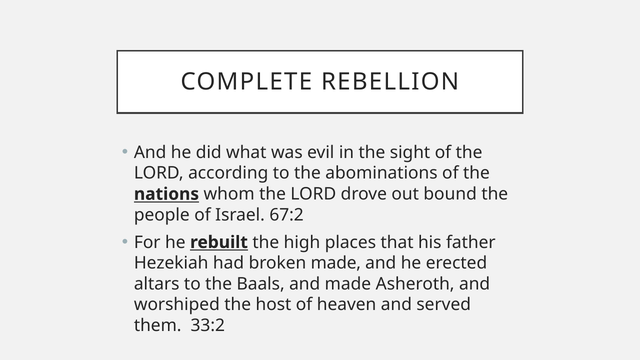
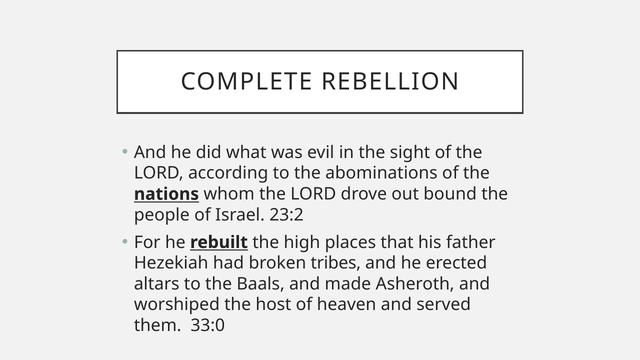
67:2: 67:2 -> 23:2 (287, 215)
broken made: made -> tribes (336, 263)
33:2: 33:2 -> 33:0 (208, 325)
